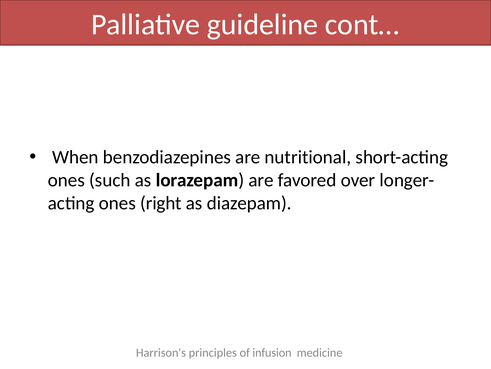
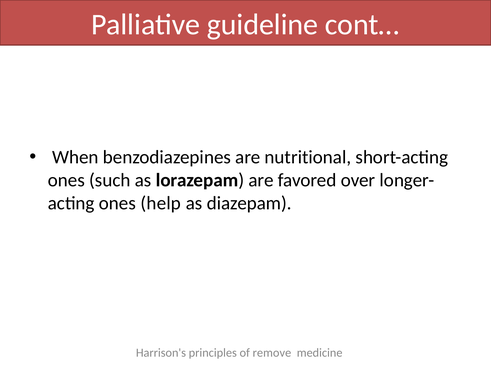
right: right -> help (161, 203)
infusion: infusion -> remove (272, 352)
